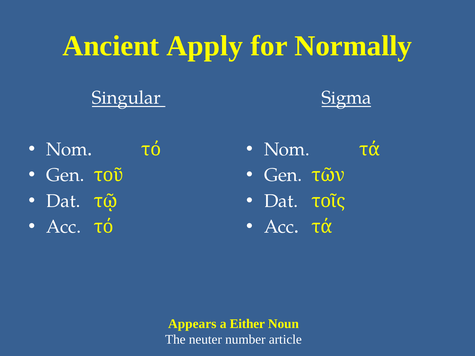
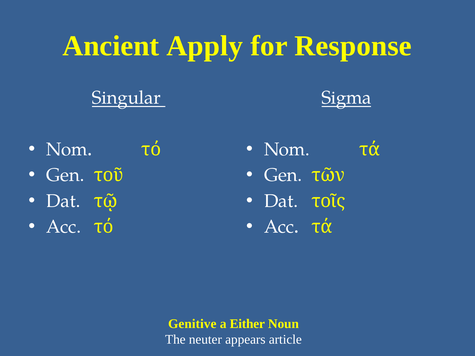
Normally: Normally -> Response (353, 46)
Appears: Appears -> Genitive (192, 324)
number: number -> appears (245, 340)
